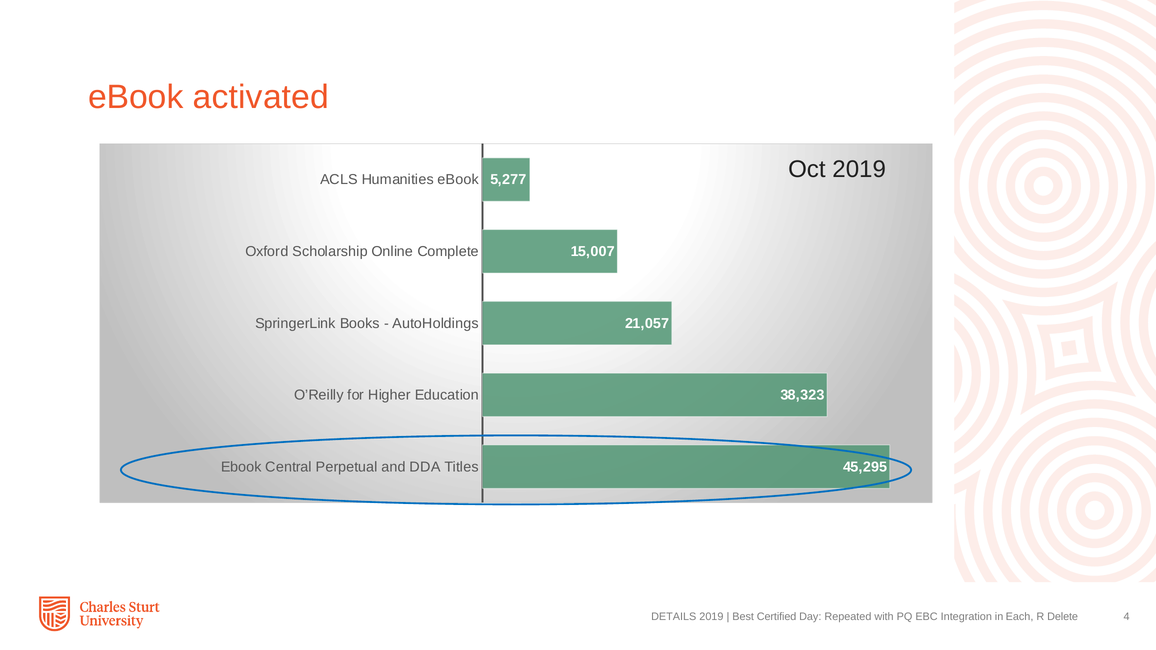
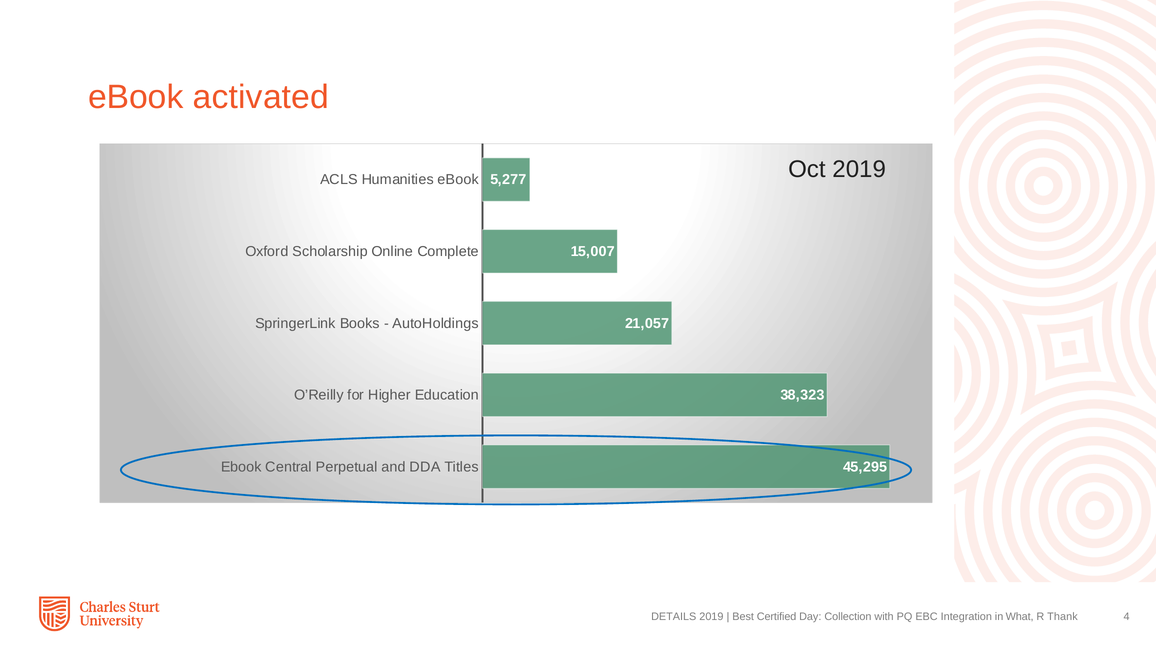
Repeated: Repeated -> Collection (848, 617)
Each: Each -> What (1020, 617)
Delete: Delete -> Thank (1062, 617)
